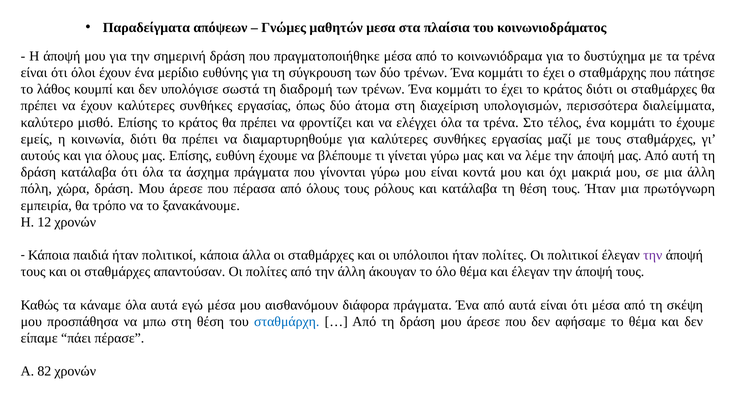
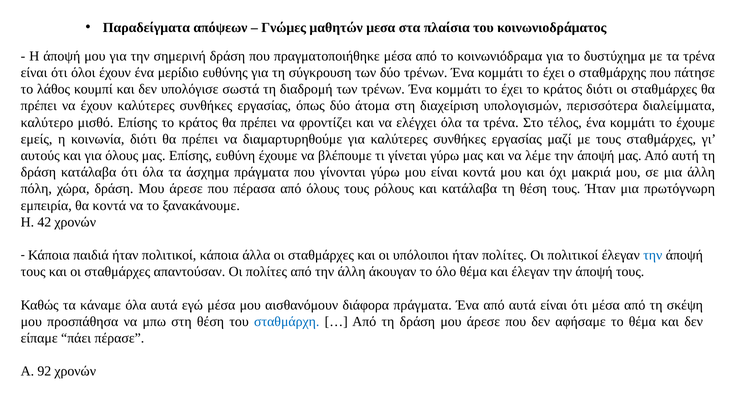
θα τρόπο: τρόπο -> κοντά (109, 206)
12: 12 -> 42 (44, 222)
την colour: purple -> blue (653, 256)
82: 82 -> 92 (44, 372)
